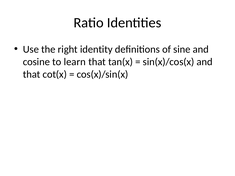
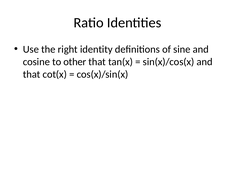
learn: learn -> other (75, 62)
